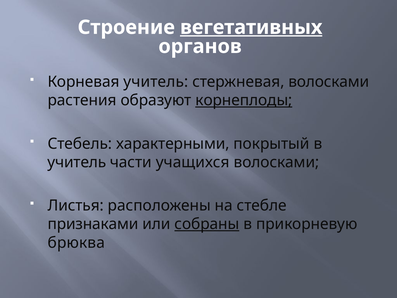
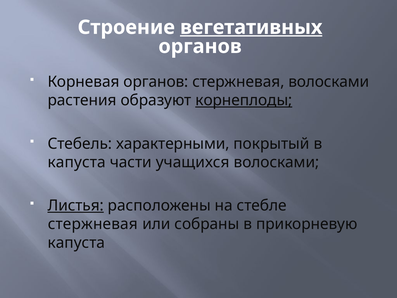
Корневая учитель: учитель -> органов (156, 82)
учитель: учитель -> капуста (77, 162)
Листья underline: none -> present (76, 205)
признаками: признаками -> стержневая (93, 224)
собраны underline: present -> none (207, 224)
брюква: брюква -> капуста (76, 242)
